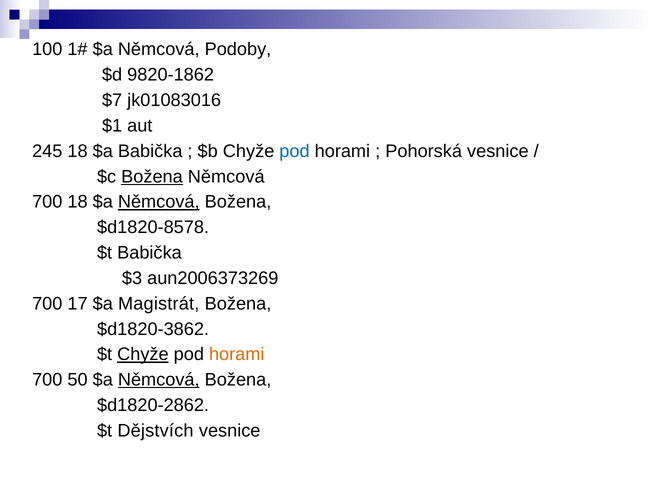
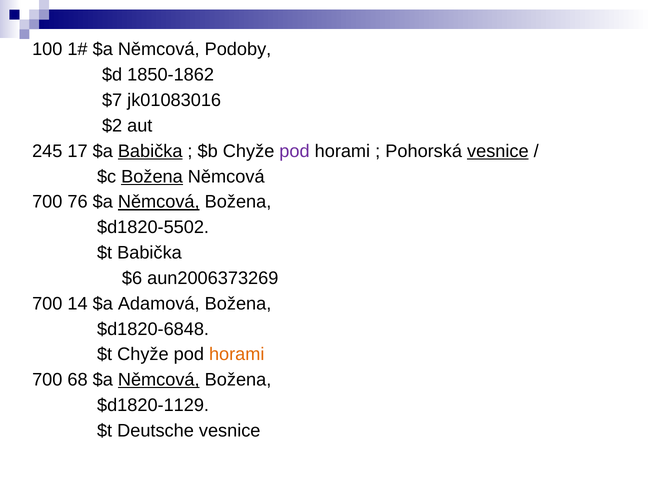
9820-1862: 9820-1862 -> 1850-1862 (171, 75)
$1: $1 -> $2 (112, 126)
245 18: 18 -> 17 (78, 151)
Babička underline: none -> present (150, 151)
pod colour: blue -> purple (295, 151)
vesnice underline: none -> present (498, 151)
700 18: 18 -> 76 (78, 202)
$d1820-8578: $d1820-8578 -> $d1820-5502 (153, 227)
$3: $3 -> $6 (132, 278)
17: 17 -> 14 (78, 303)
Magistrát: Magistrát -> Adamová (159, 303)
$d1820-3862: $d1820-3862 -> $d1820-6848 (153, 329)
Chyže underline: present -> none (143, 354)
50: 50 -> 68 (78, 380)
$d1820-2862: $d1820-2862 -> $d1820-1129 (153, 405)
Dějstvích: Dějstvích -> Deutsche (156, 430)
